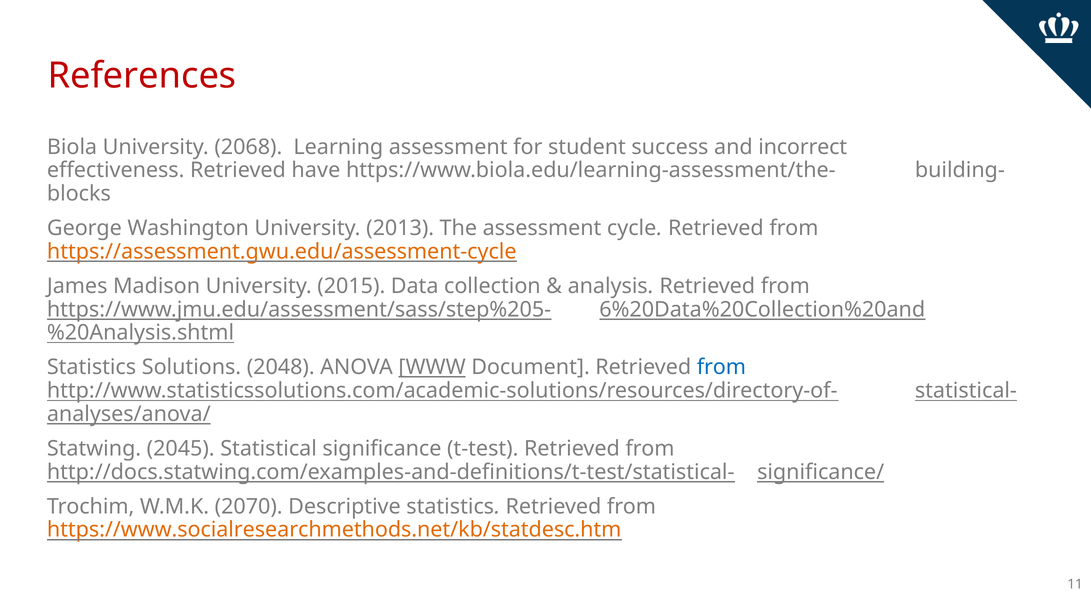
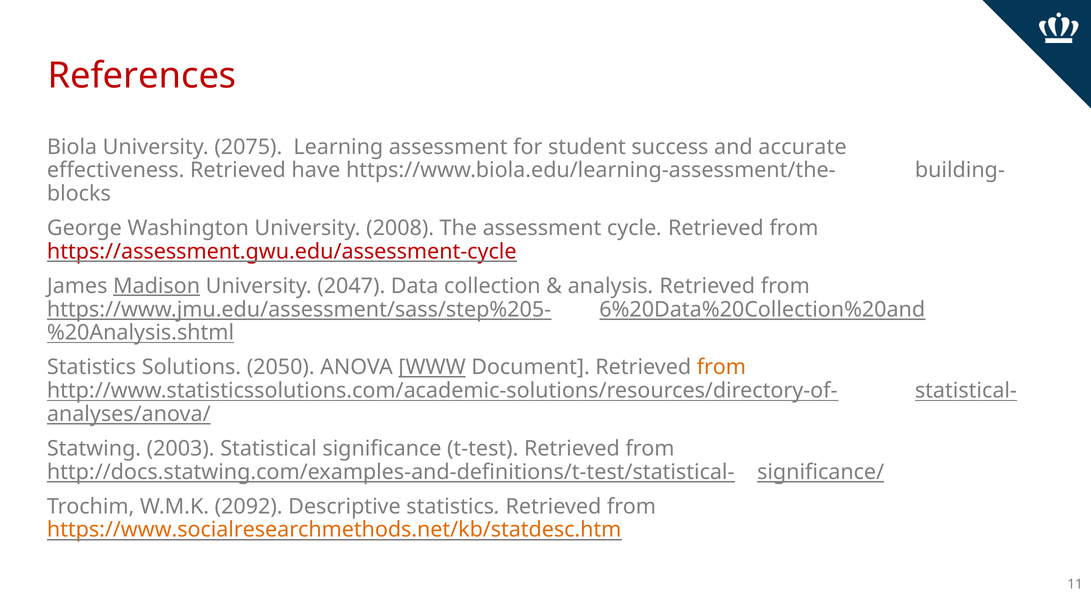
2068: 2068 -> 2075 (248, 147)
incorrect: incorrect -> accurate (803, 147)
2013: 2013 -> 2008 (400, 228)
https://assessment.gwu.edu/assessment-cycle colour: orange -> red (282, 252)
Madison underline: none -> present (157, 286)
2015: 2015 -> 2047 (351, 286)
2048: 2048 -> 2050 (281, 368)
from colour: blue -> orange (721, 368)
2045: 2045 -> 2003 (181, 449)
2070: 2070 -> 2092 (249, 507)
